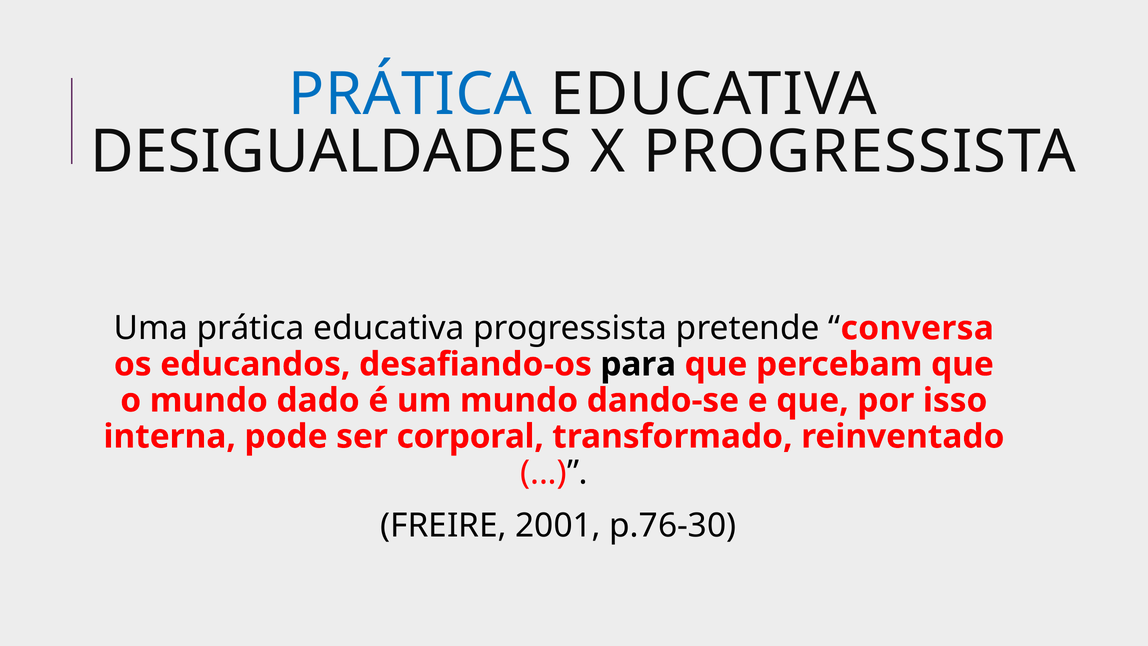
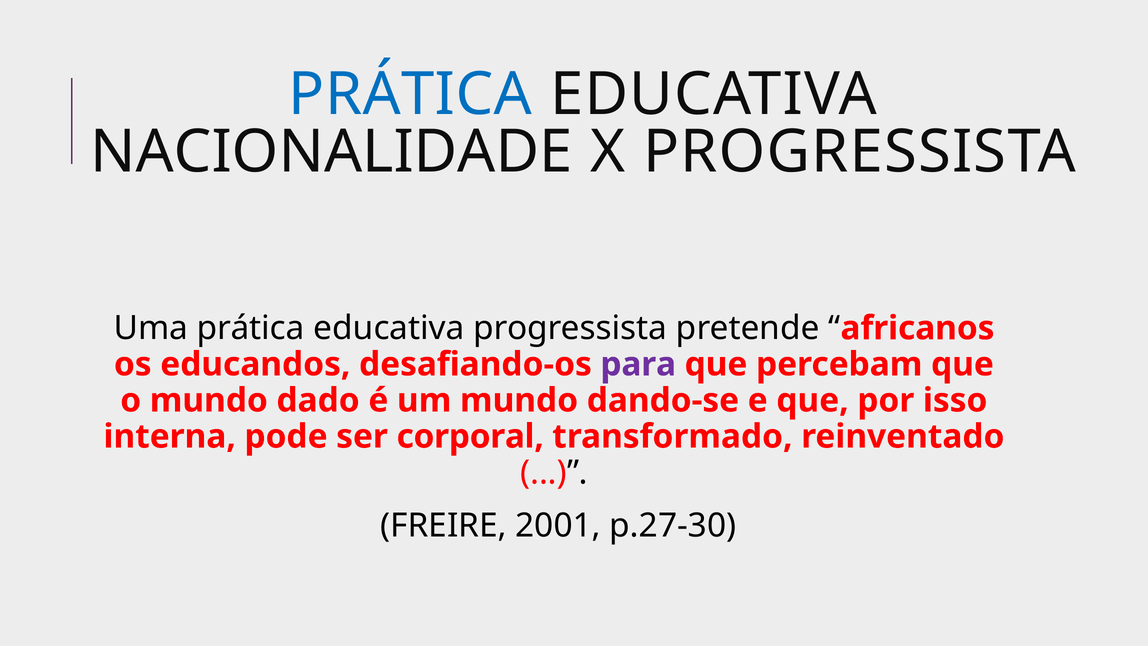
DESIGUALDADES: DESIGUALDADES -> NACIONALIDADE (331, 152)
conversa: conversa -> africanos (917, 328)
para colour: black -> purple (638, 364)
p.76-30: p.76-30 -> p.27-30 (673, 525)
